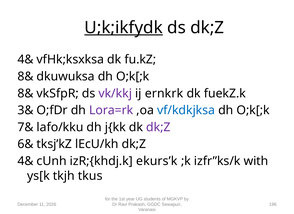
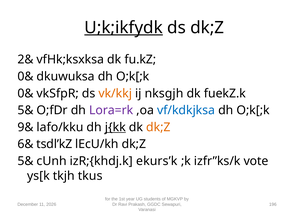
4&: 4& -> 2& (25, 59)
8&: 8& -> 0& (25, 76)
8&: 8& -> 0& (25, 93)
vk/kkj colour: purple -> orange (115, 93)
ernkrk: ernkrk -> nksgjh (164, 93)
3&: 3& -> 5& (25, 110)
7&: 7& -> 9& (25, 127)
j{kk underline: none -> present (115, 127)
dk;Z colour: purple -> orange (158, 127)
tksj’kZ: tksj’kZ -> tsdl’kZ (54, 144)
4&: 4& -> 5& (25, 161)
with: with -> vote (256, 161)
